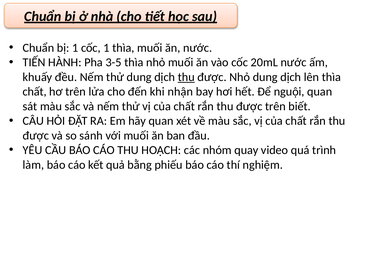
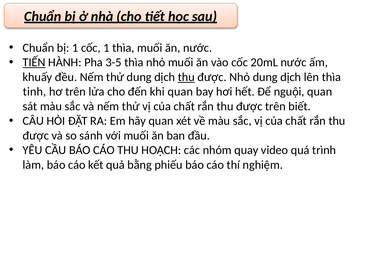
TIẾN underline: none -> present (34, 62)
chất: chất -> tinh (35, 92)
khi nhận: nhận -> quan (180, 92)
